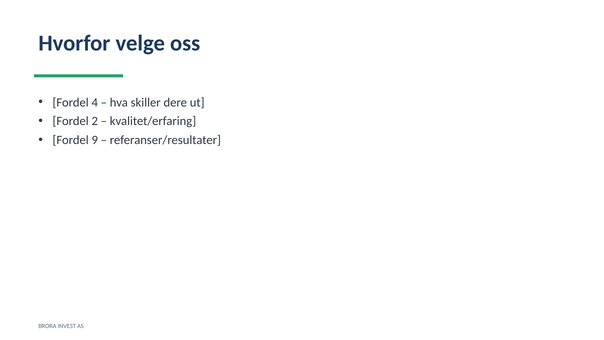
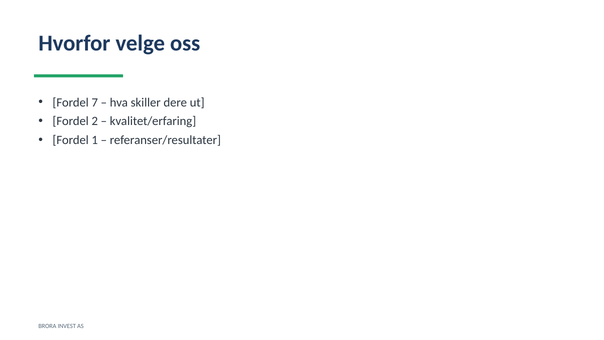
4: 4 -> 7 (95, 102)
9: 9 -> 1 (95, 140)
